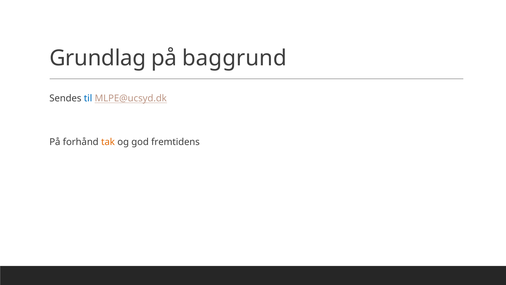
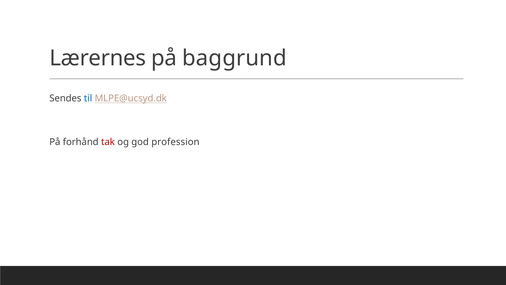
Grundlag: Grundlag -> Lærernes (98, 58)
tak colour: orange -> red (108, 142)
fremtidens: fremtidens -> profession (175, 142)
